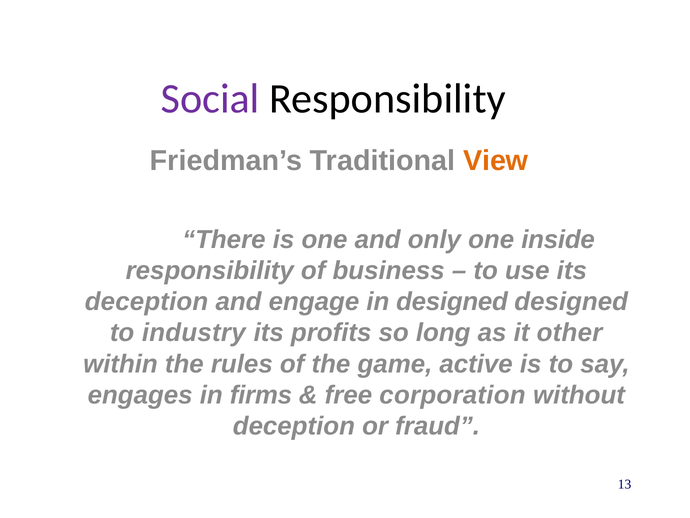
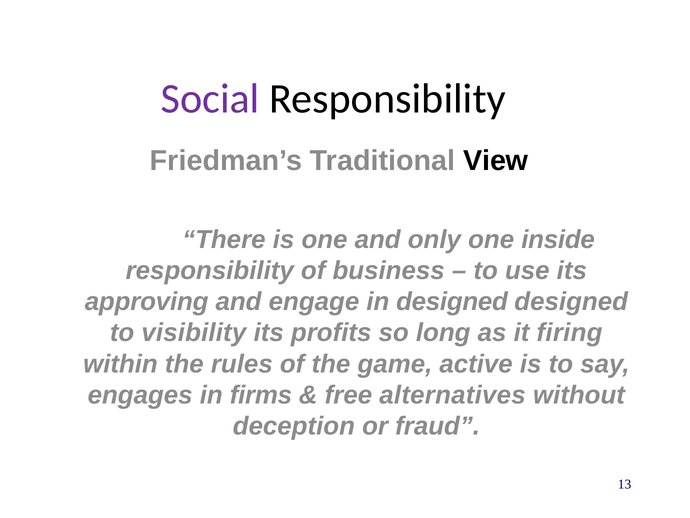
View colour: orange -> black (496, 161)
deception: deception -> approving (147, 301)
industry: industry -> visibility (194, 333)
other: other -> firing (570, 333)
corporation: corporation -> alternatives (453, 395)
